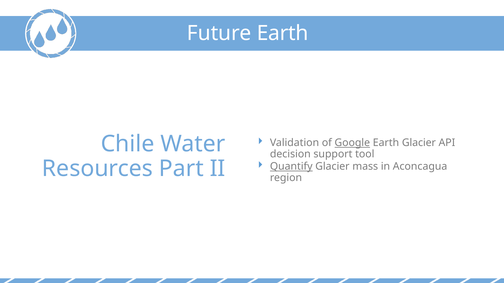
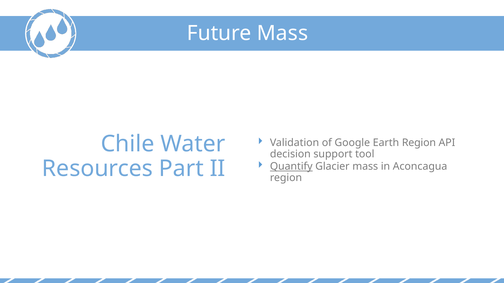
Future Earth: Earth -> Mass (282, 33)
Google underline: present -> none (352, 143)
Earth Glacier: Glacier -> Region (419, 143)
